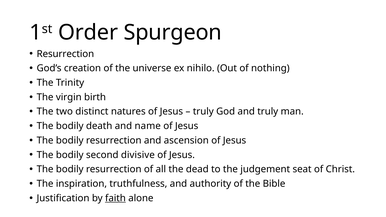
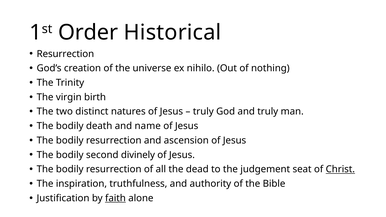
Spurgeon: Spurgeon -> Historical (173, 32)
divisive: divisive -> divinely (138, 155)
Christ underline: none -> present (340, 169)
